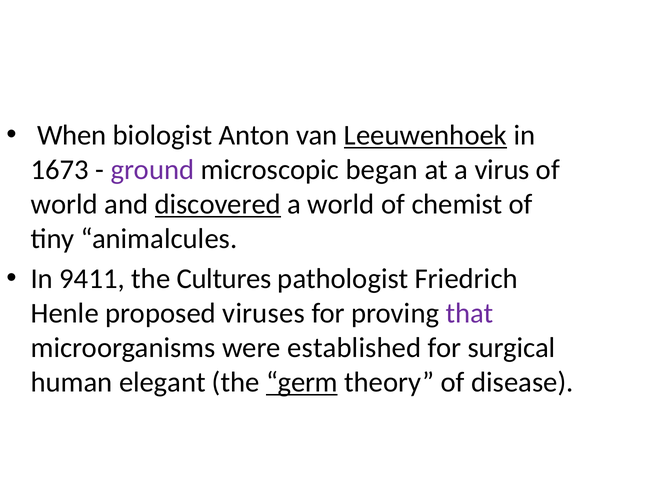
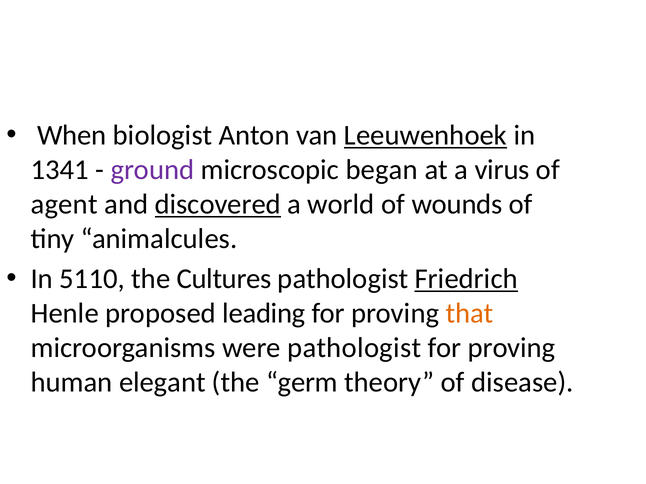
1673: 1673 -> 1341 (60, 170)
world: world -> agent (64, 205)
chemist: chemist -> wounds (457, 205)
9411: 9411 -> 5110 (92, 279)
Friedrich underline: none -> present (466, 279)
viruses: viruses -> leading (264, 314)
that colour: purple -> orange (470, 314)
were established: established -> pathologist (354, 348)
surgical: surgical -> proving (511, 348)
germ underline: present -> none (302, 383)
